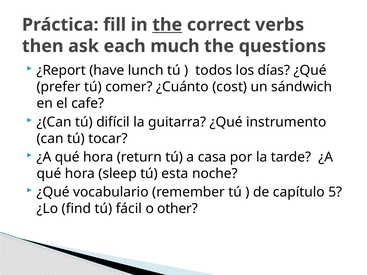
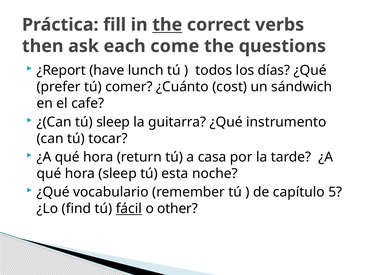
much: much -> come (175, 46)
tú difícil: difícil -> sleep (113, 122)
fácil underline: none -> present (129, 209)
